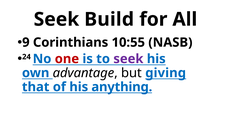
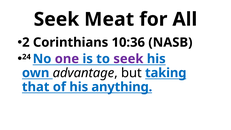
Build: Build -> Meat (109, 19)
9: 9 -> 2 (26, 42)
10:55: 10:55 -> 10:36 (128, 42)
one colour: red -> purple (67, 59)
giving: giving -> taking (166, 73)
